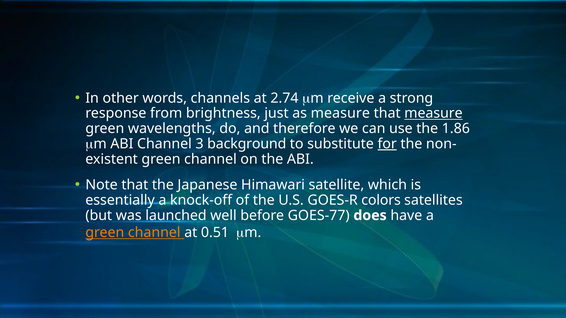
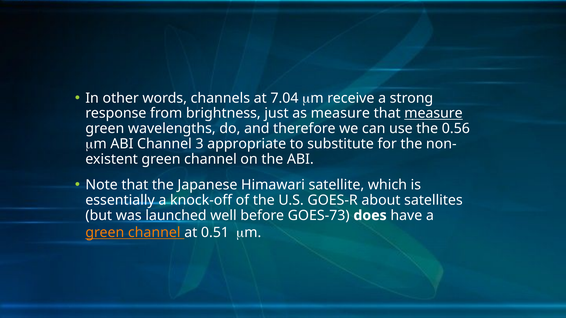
2.74: 2.74 -> 7.04 (284, 98)
1.86: 1.86 -> 0.56 (456, 129)
background: background -> appropriate (247, 144)
for underline: present -> none (387, 144)
colors: colors -> about (381, 200)
GOES-77: GOES-77 -> GOES-73 (319, 216)
